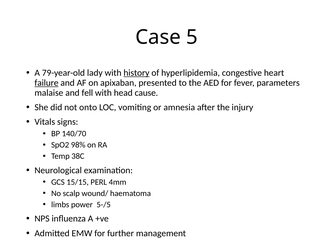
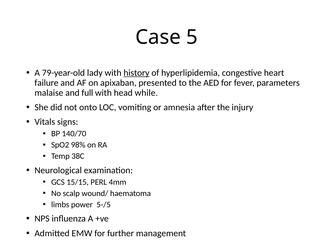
failure underline: present -> none (47, 83)
fell: fell -> full (87, 93)
cause: cause -> while (146, 93)
